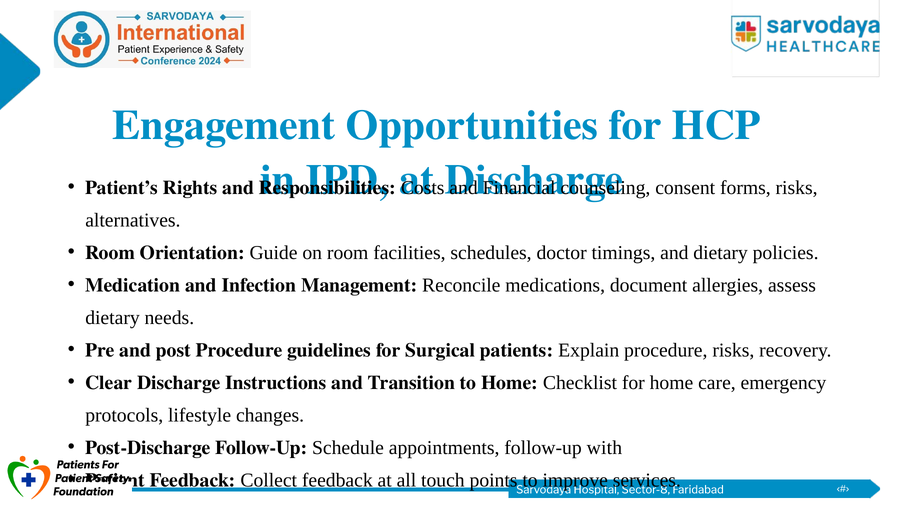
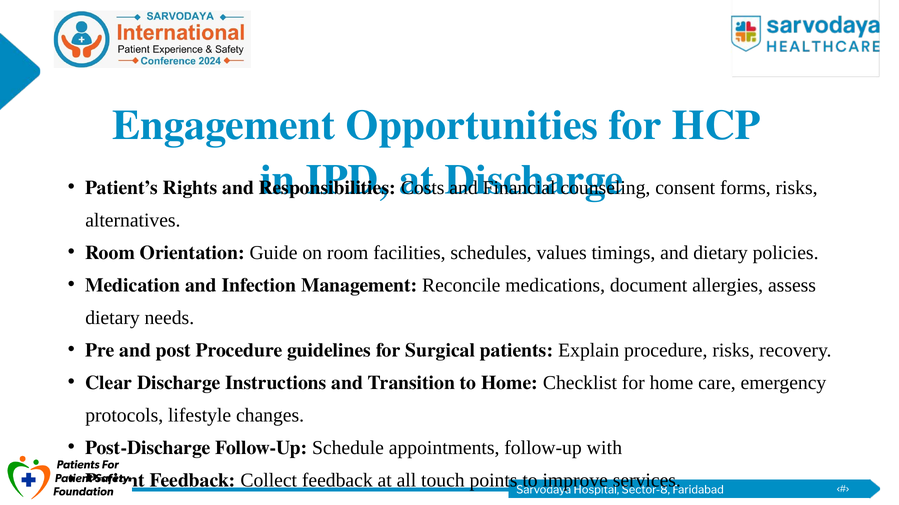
doctor: doctor -> values (562, 253)
